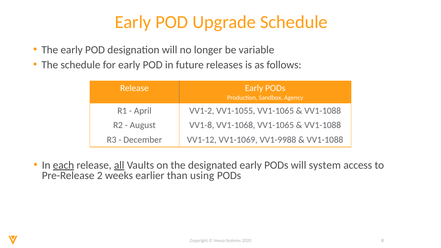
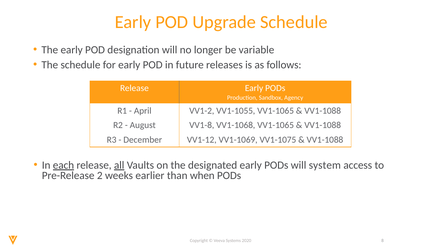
VV1-9988: VV1-9988 -> VV1-1075 (278, 140)
using: using -> when (202, 176)
